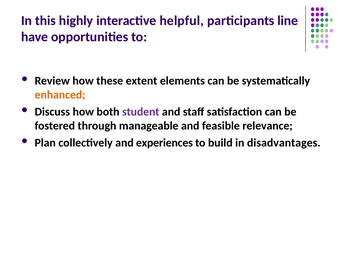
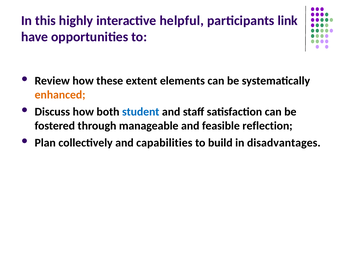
line: line -> link (288, 21)
student colour: purple -> blue (141, 112)
relevance: relevance -> reflection (267, 126)
experiences: experiences -> capabilities (164, 143)
